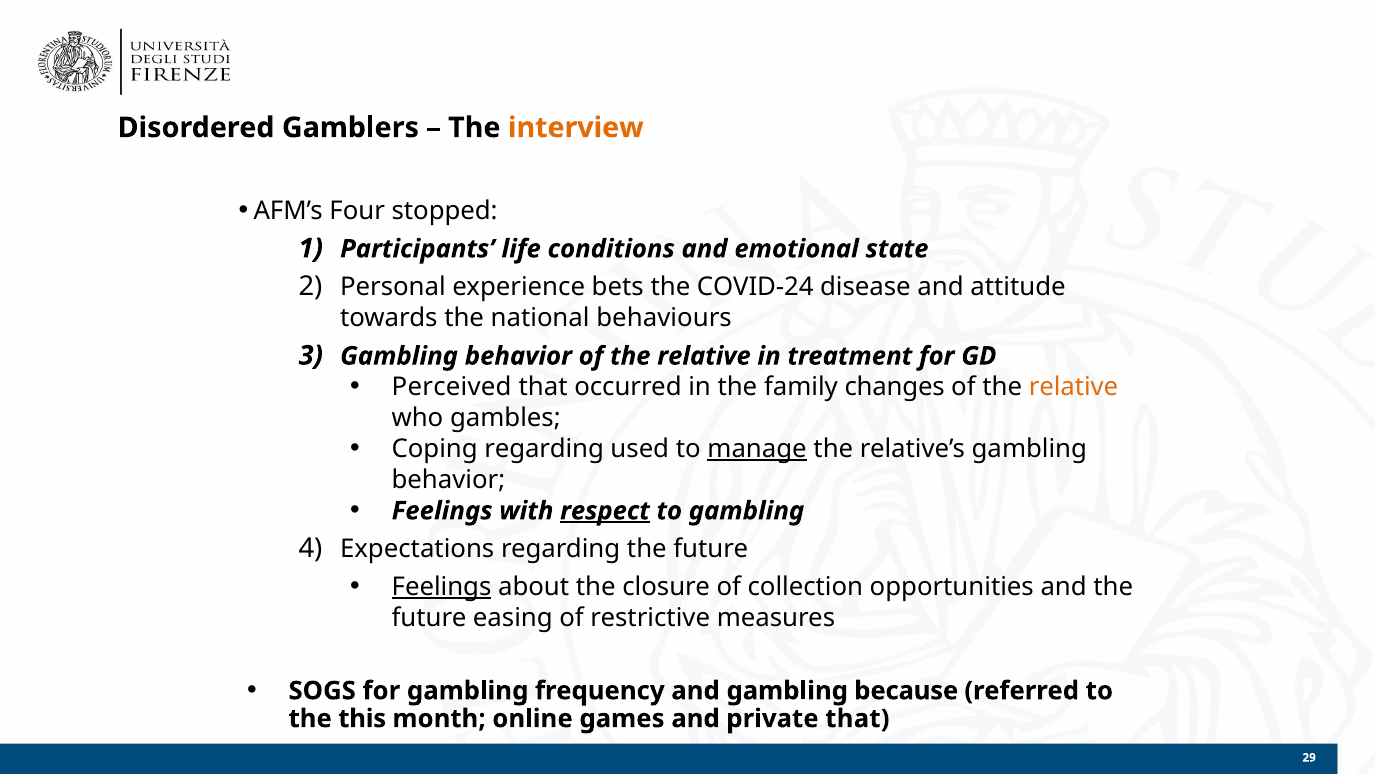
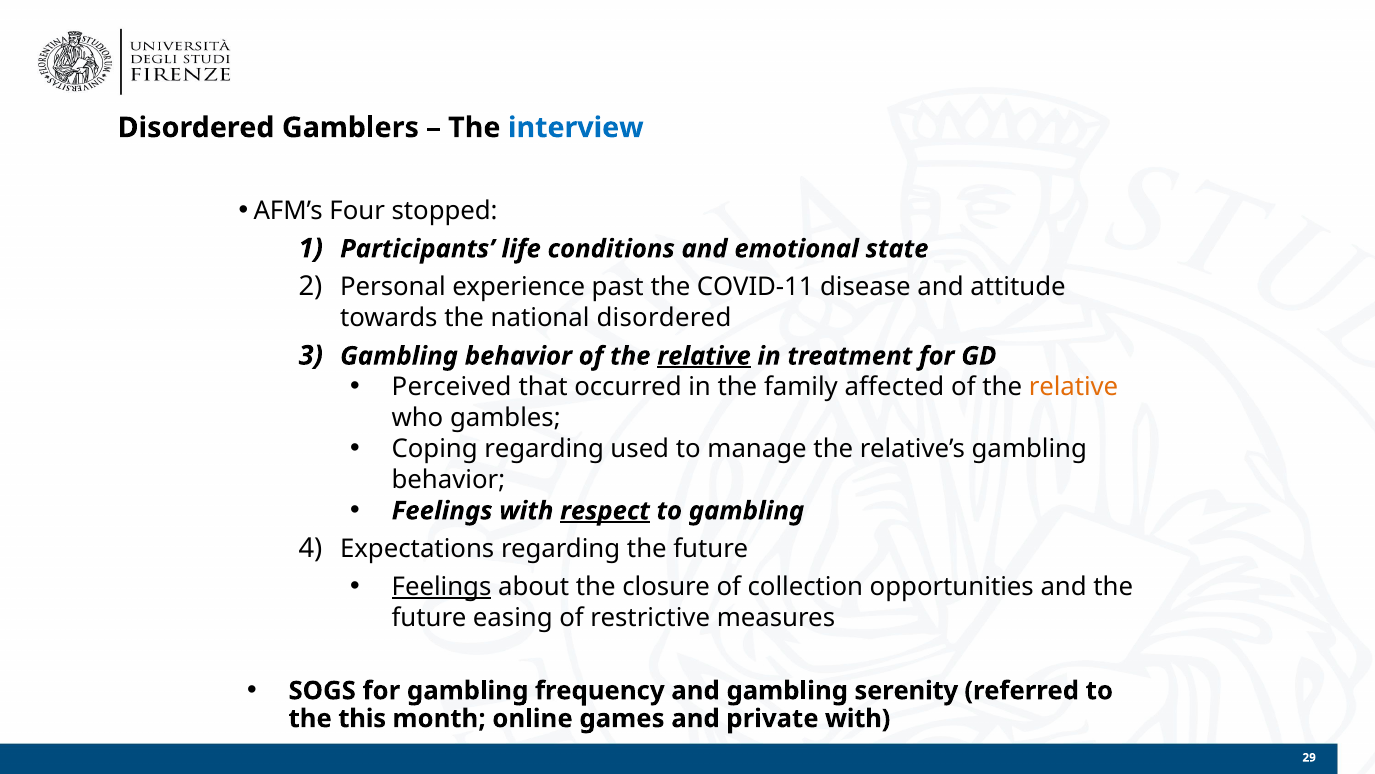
interview colour: orange -> blue (576, 128)
bets: bets -> past (618, 287)
COVID-24: COVID-24 -> COVID-11 (755, 287)
national behaviours: behaviours -> disordered (664, 318)
relative underline: none -> present (704, 356)
changes: changes -> affected (894, 387)
manage underline: present -> none (757, 449)
because: because -> serenity (906, 690)
private that: that -> with (858, 718)
